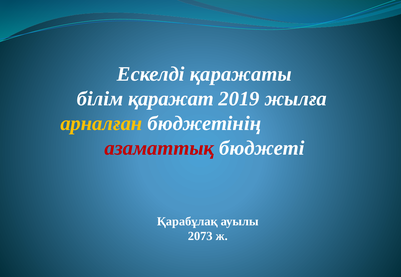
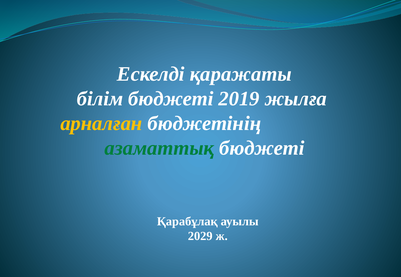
білім қаражат: қаражат -> бюджеті (171, 99)
азаматтық colour: red -> green (159, 148)
2073: 2073 -> 2029 (200, 237)
